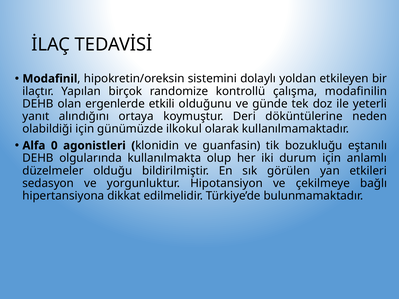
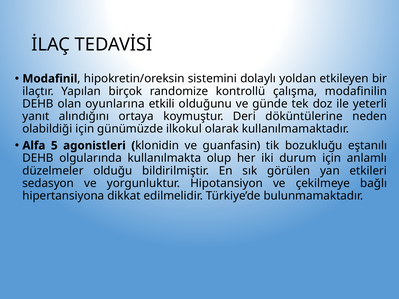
ergenlerde: ergenlerde -> oyunlarına (115, 104)
0: 0 -> 5 (54, 146)
